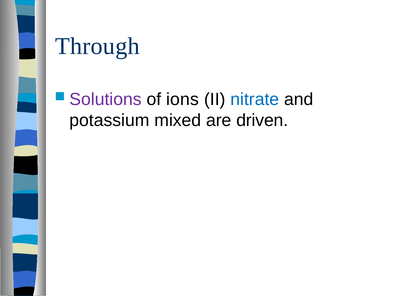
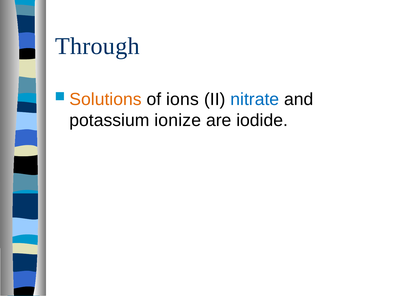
Solutions colour: purple -> orange (106, 99)
mixed: mixed -> ionize (178, 120)
driven: driven -> iodide (262, 120)
